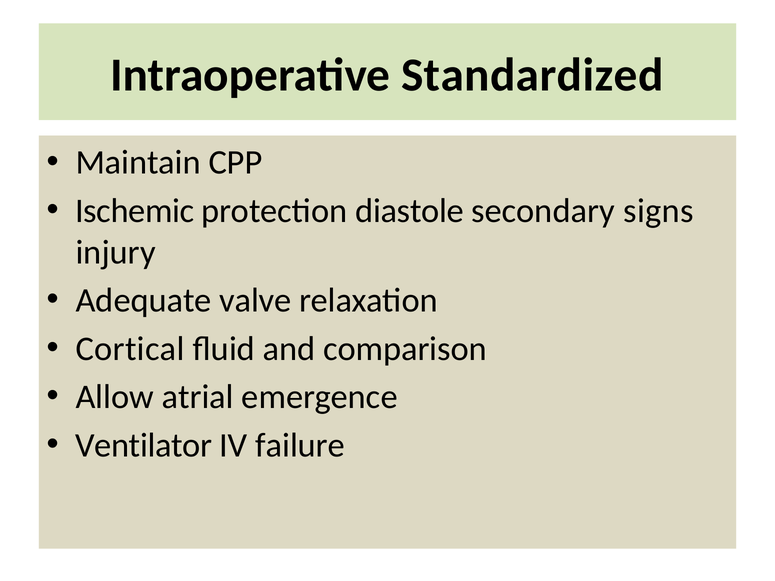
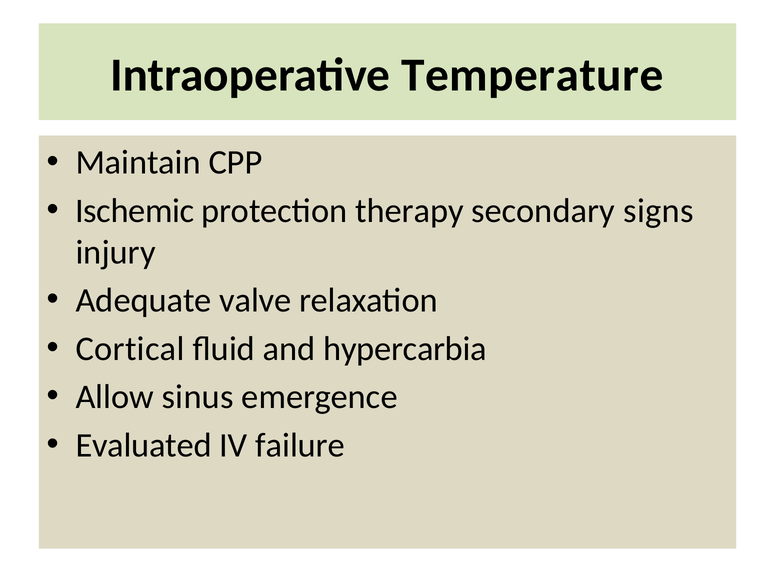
Standardized: Standardized -> Temperature (532, 75)
diastole: diastole -> therapy (409, 211)
comparison: comparison -> hypercarbia (405, 349)
atrial: atrial -> sinus (198, 397)
Ventilator: Ventilator -> Evaluated (144, 445)
